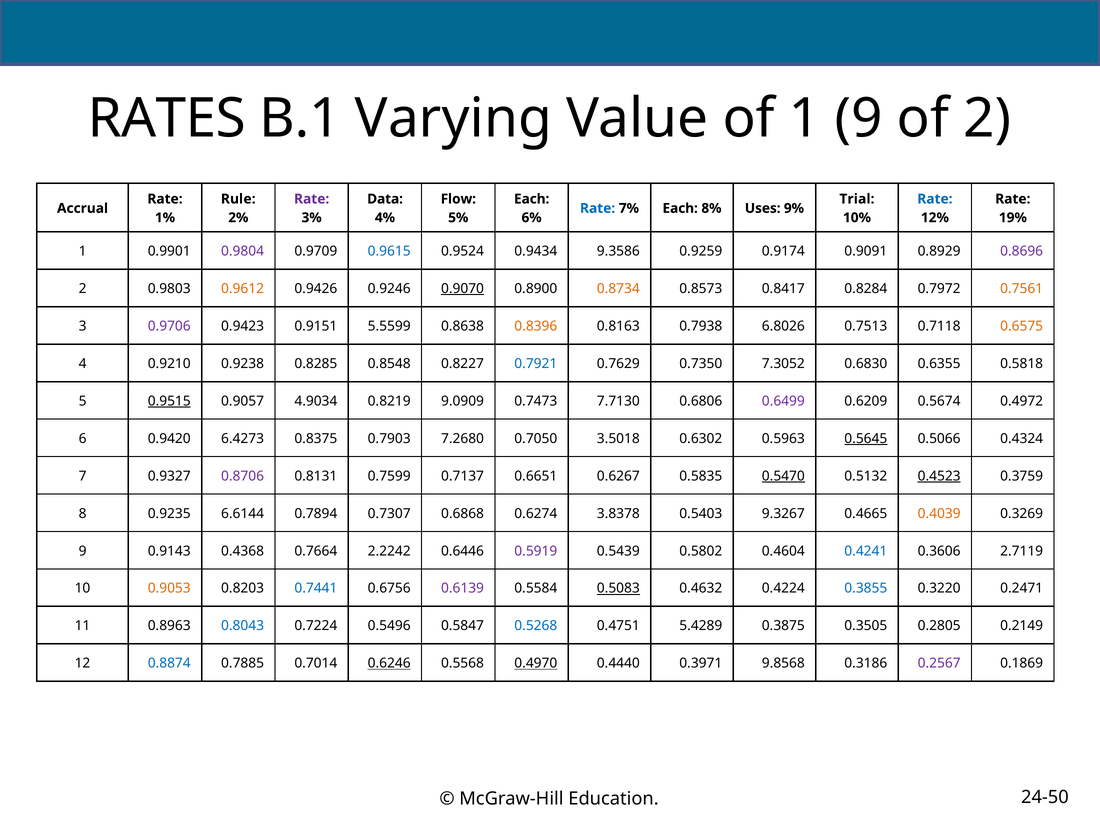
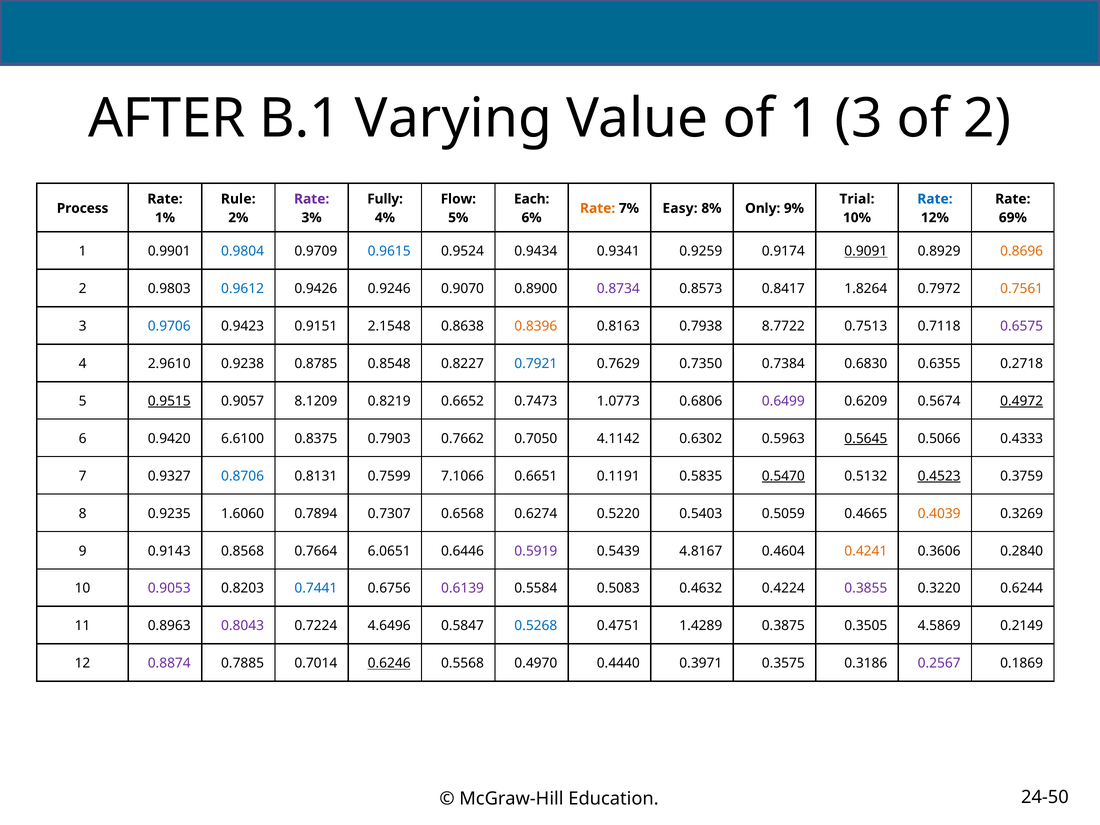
RATES: RATES -> AFTER (167, 118)
1 9: 9 -> 3 (859, 118)
Data: Data -> Fully (385, 199)
Accrual: Accrual -> Process (83, 208)
Rate colour: blue -> orange (598, 208)
7% Each: Each -> Easy (680, 208)
Uses: Uses -> Only (763, 208)
19%: 19% -> 69% (1013, 218)
0.9804 colour: purple -> blue (243, 251)
9.3586: 9.3586 -> 0.9341 (618, 251)
0.9091 underline: none -> present (866, 251)
0.8696 colour: purple -> orange (1022, 251)
0.9612 colour: orange -> blue (243, 289)
0.9070 underline: present -> none (463, 289)
0.8734 colour: orange -> purple (618, 289)
0.8284: 0.8284 -> 1.8264 (866, 289)
0.9706 colour: purple -> blue (169, 326)
5.5599: 5.5599 -> 2.1548 (389, 326)
6.8026: 6.8026 -> 8.7722 (783, 326)
0.6575 colour: orange -> purple (1022, 326)
0.9210: 0.9210 -> 2.9610 (169, 364)
0.8285: 0.8285 -> 0.8785 (316, 364)
7.3052: 7.3052 -> 0.7384 (783, 364)
0.5818: 0.5818 -> 0.2718 (1022, 364)
4.9034: 4.9034 -> 8.1209 (316, 401)
9.0909: 9.0909 -> 0.6652 (463, 401)
7.7130: 7.7130 -> 1.0773 (618, 401)
0.4972 underline: none -> present (1022, 401)
6.4273: 6.4273 -> 6.6100 (243, 439)
7.2680: 7.2680 -> 0.7662 (463, 439)
3.5018: 3.5018 -> 4.1142 (618, 439)
0.4324: 0.4324 -> 0.4333 (1022, 439)
0.8706 colour: purple -> blue (243, 476)
0.7137: 0.7137 -> 7.1066 (463, 476)
0.6267: 0.6267 -> 0.1191 (618, 476)
6.6144: 6.6144 -> 1.6060 (243, 513)
0.6868: 0.6868 -> 0.6568 (463, 513)
3.8378: 3.8378 -> 0.5220 (618, 513)
9.3267: 9.3267 -> 0.5059 (783, 513)
0.4368: 0.4368 -> 0.8568 (243, 551)
2.2242: 2.2242 -> 6.0651 (389, 551)
0.5802: 0.5802 -> 4.8167 (701, 551)
0.4241 colour: blue -> orange (866, 551)
2.7119: 2.7119 -> 0.2840 (1022, 551)
0.9053 colour: orange -> purple (169, 588)
0.5083 underline: present -> none (618, 588)
0.3855 colour: blue -> purple (866, 588)
0.2471: 0.2471 -> 0.6244 (1022, 588)
0.8043 colour: blue -> purple (243, 626)
0.5496: 0.5496 -> 4.6496 (389, 626)
5.4289: 5.4289 -> 1.4289 (701, 626)
0.2805: 0.2805 -> 4.5869 (939, 626)
0.8874 colour: blue -> purple (169, 663)
0.4970 underline: present -> none (536, 663)
9.8568: 9.8568 -> 0.3575 (783, 663)
